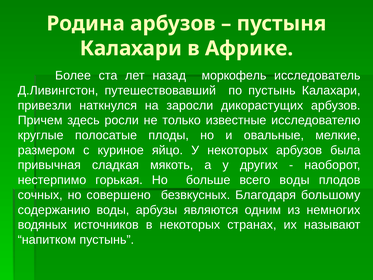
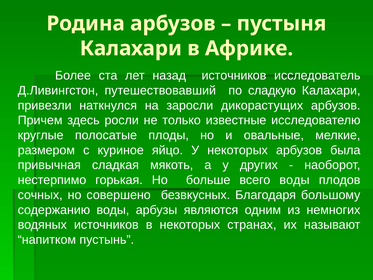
назад моркофель: моркофель -> источников (234, 75)
по пустынь: пустынь -> сладкую (272, 90)
